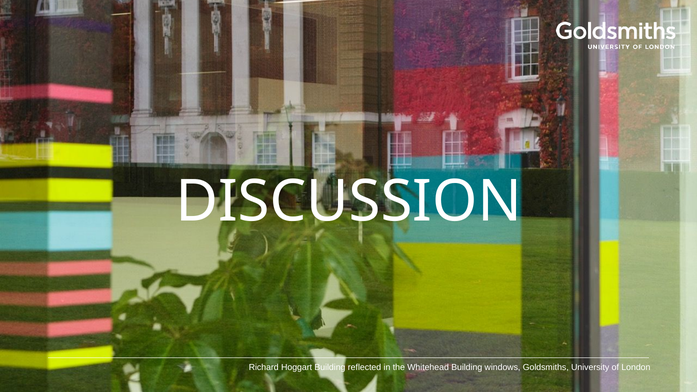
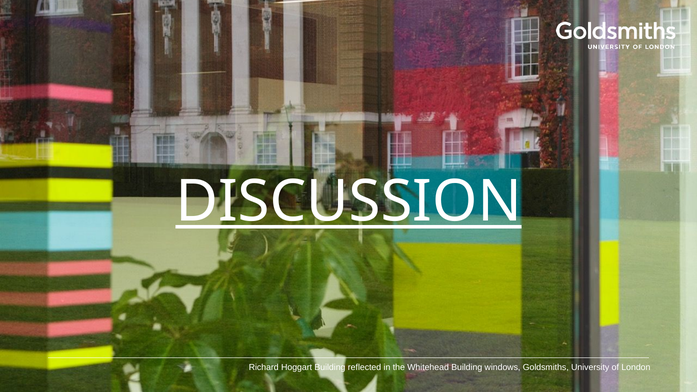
DISCUSSION underline: none -> present (349, 202)
